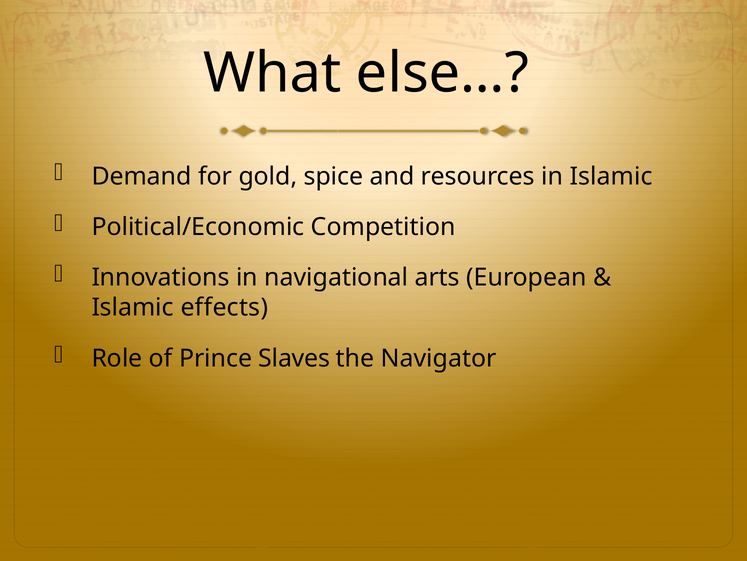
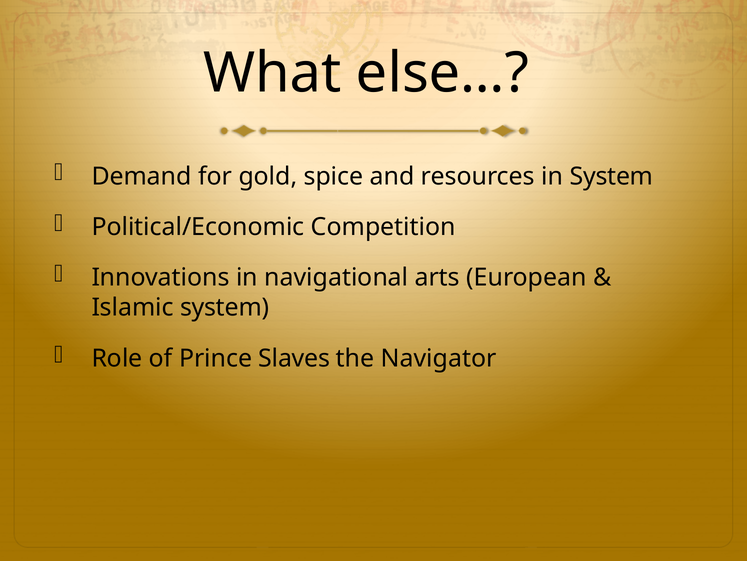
in Islamic: Islamic -> System (611, 176)
Islamic effects: effects -> system (225, 307)
